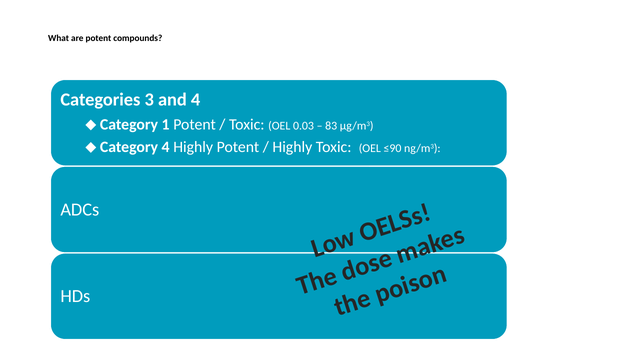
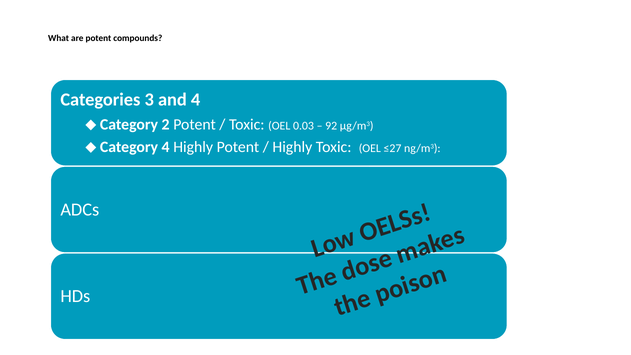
1: 1 -> 2 (166, 125)
83: 83 -> 92 (331, 126)
≤90: ≤90 -> ≤27 (393, 148)
